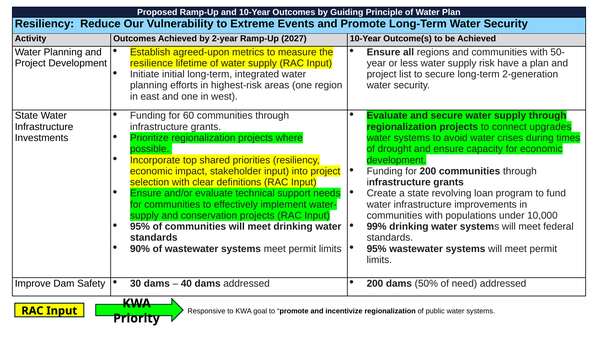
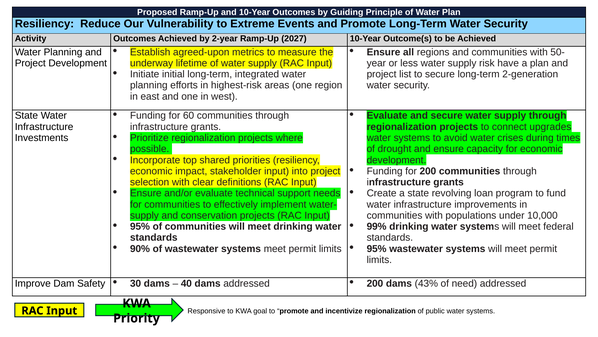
resilience: resilience -> underway (152, 63)
50%: 50% -> 43% (426, 283)
